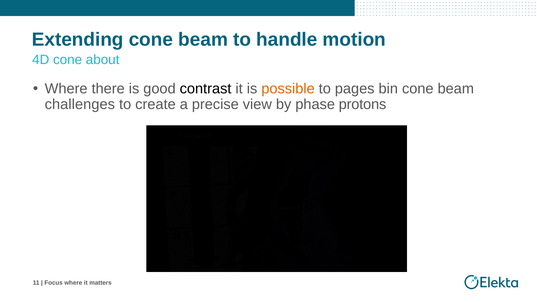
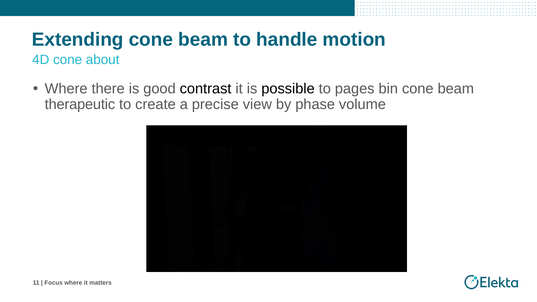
possible colour: orange -> black (288, 89)
challenges: challenges -> therapeutic (80, 104)
protons: protons -> volume (362, 104)
